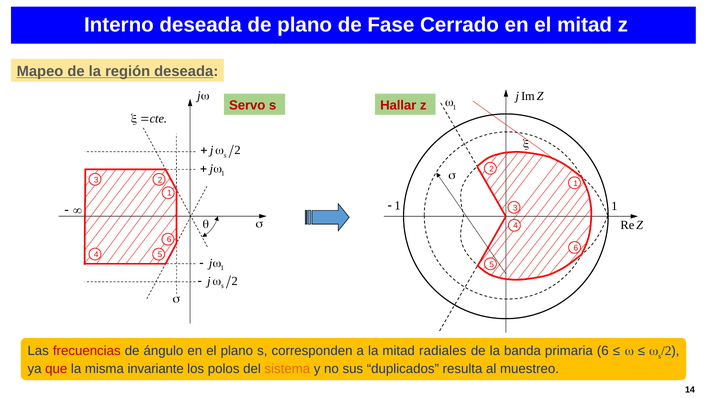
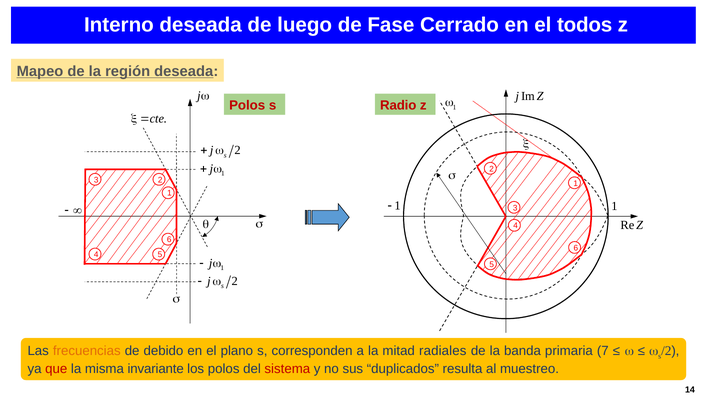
de plano: plano -> luego (305, 25)
el mitad: mitad -> todos (585, 25)
Servo: Servo -> Polos (247, 105)
Hallar: Hallar -> Radio (398, 105)
frecuencias colour: red -> orange (87, 351)
ángulo: ángulo -> debido (163, 351)
primaria 6: 6 -> 7 (603, 351)
sistema colour: orange -> red (287, 369)
